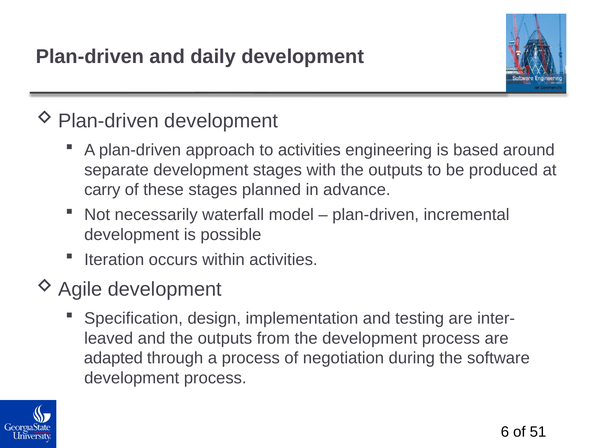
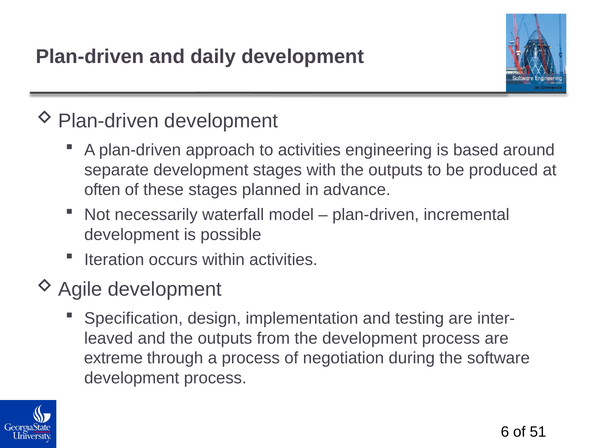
carry: carry -> often (102, 190)
adapted: adapted -> extreme (113, 358)
